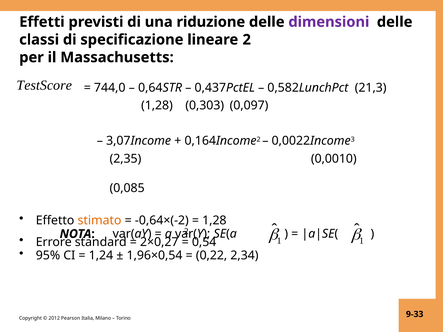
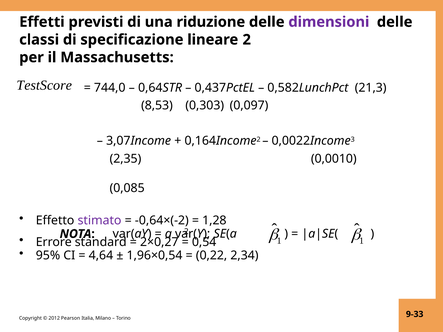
1,28: 1,28 -> 8,53 (157, 106)
stimato colour: orange -> purple (100, 221)
1,24: 1,24 -> 4,64 (101, 256)
